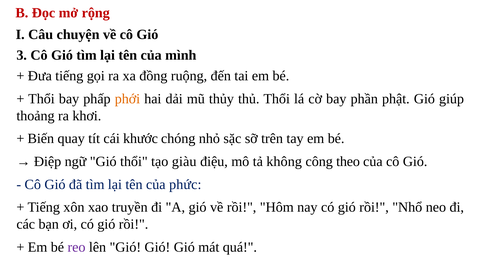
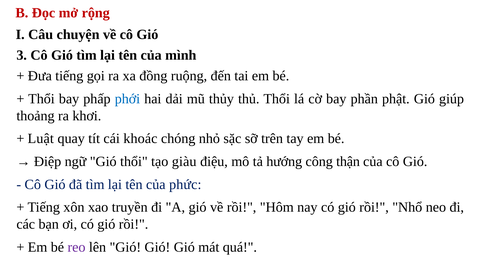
phới colour: orange -> blue (127, 99)
Biến: Biến -> Luật (41, 139)
khước: khước -> khoác (140, 139)
không: không -> hướng (284, 162)
theo: theo -> thận (348, 162)
